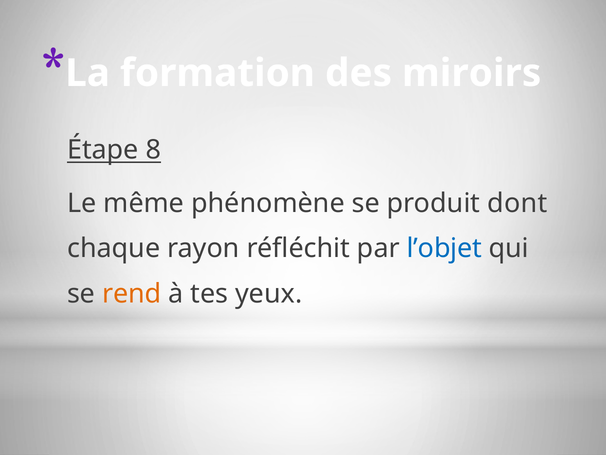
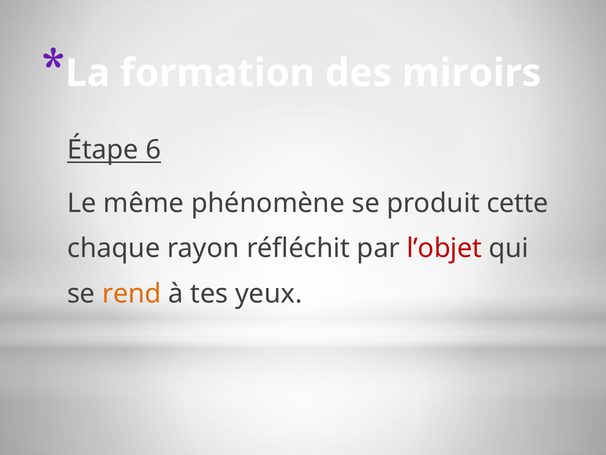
8: 8 -> 6 (153, 150)
dont: dont -> cette (518, 203)
l’objet colour: blue -> red (444, 248)
